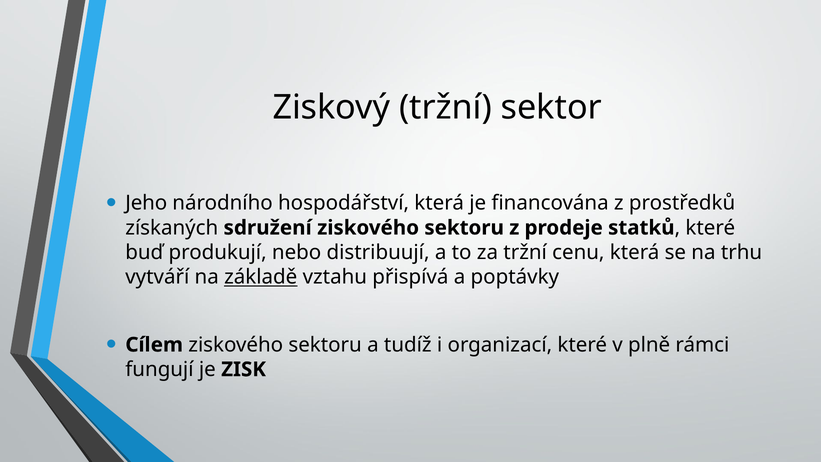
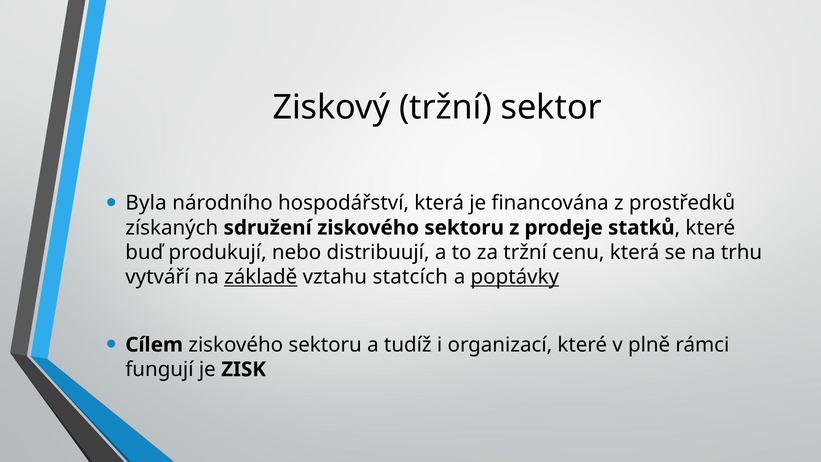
Jeho: Jeho -> Byla (146, 203)
přispívá: přispívá -> statcích (410, 277)
poptávky underline: none -> present (515, 277)
